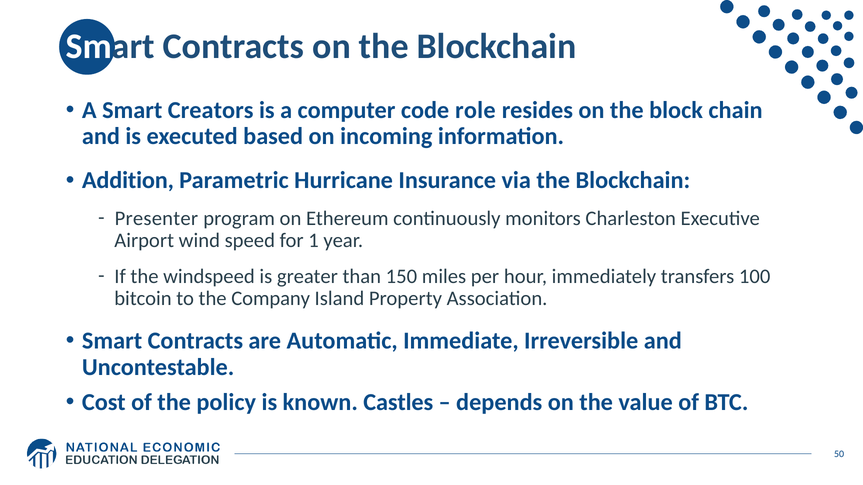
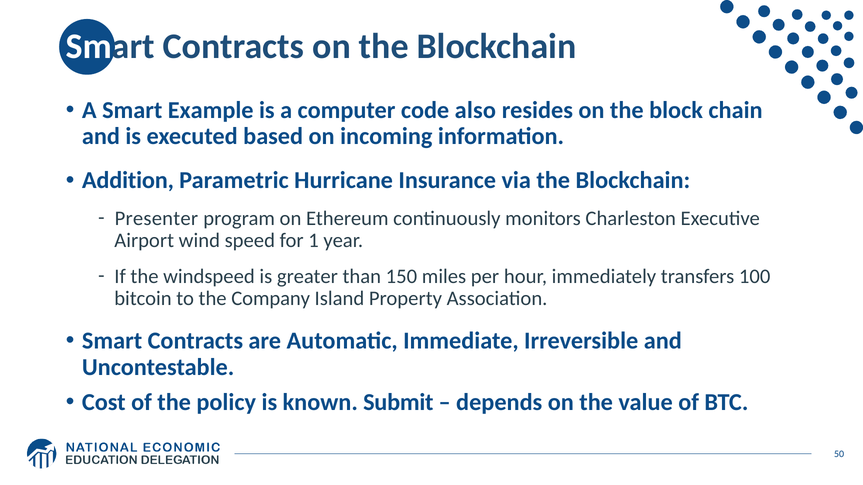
Creators: Creators -> Example (211, 110)
role: role -> also (475, 110)
Castles: Castles -> Submit (398, 403)
